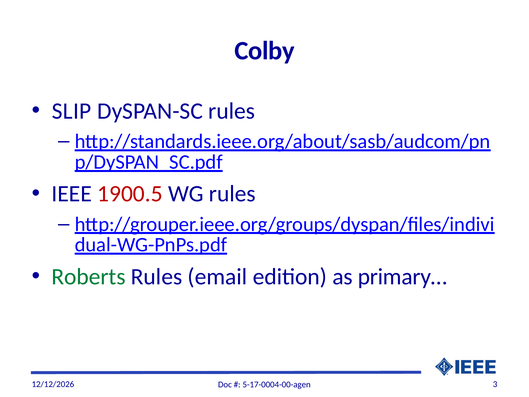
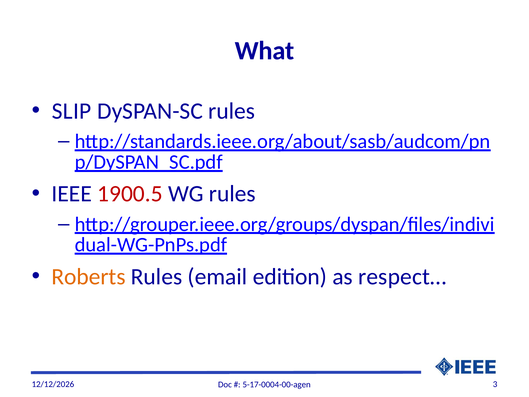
Colby: Colby -> What (265, 51)
Roberts colour: green -> orange (89, 277)
primary…: primary… -> respect… (402, 277)
